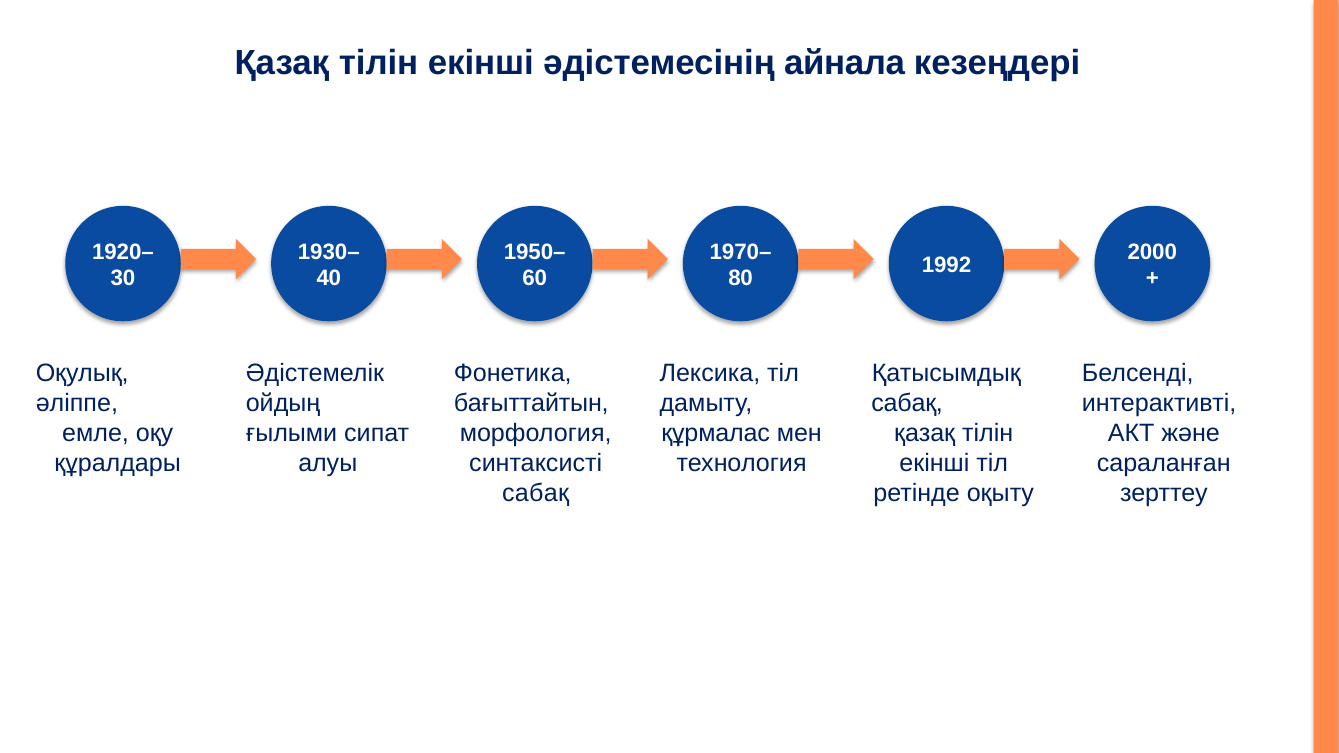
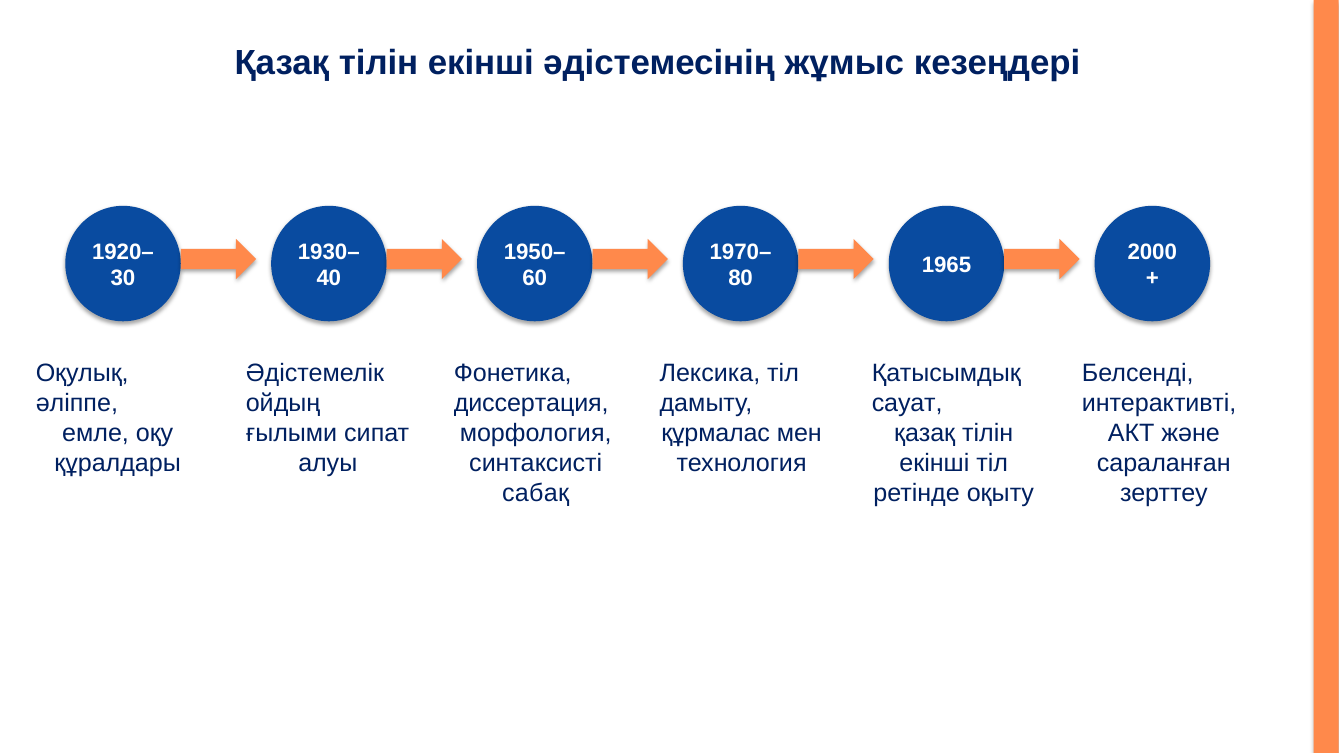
айнала: айнала -> жұмыс (844, 63)
1992: 1992 -> 1965 (946, 265)
бағыттайтын: бағыттайтын -> диссертация (531, 403)
сабақ: сабақ -> сауат (907, 403)
